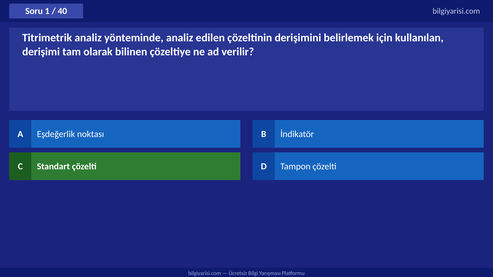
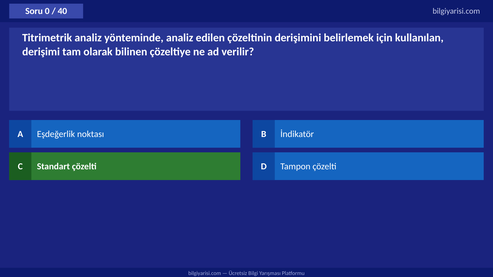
1: 1 -> 0 (47, 11)
